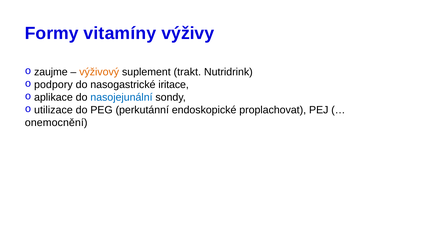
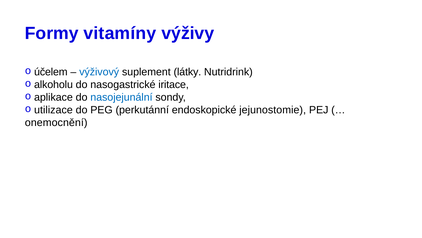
zaujme: zaujme -> účelem (51, 72)
výživový colour: orange -> blue (99, 72)
trakt: trakt -> látky (187, 72)
podpory: podpory -> alkoholu (53, 85)
proplachovat: proplachovat -> jejunostomie (273, 110)
